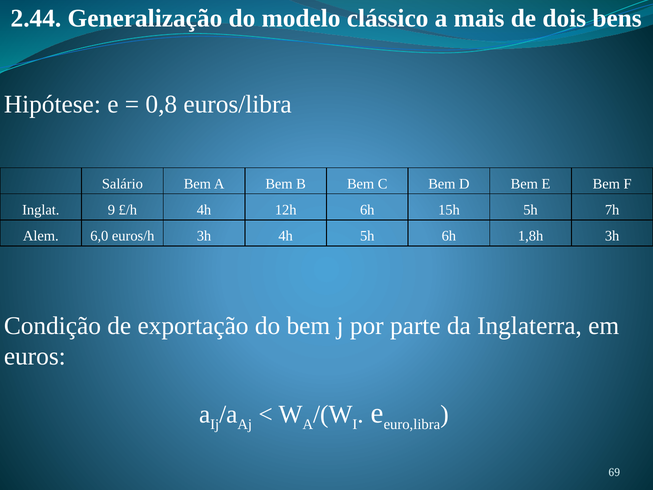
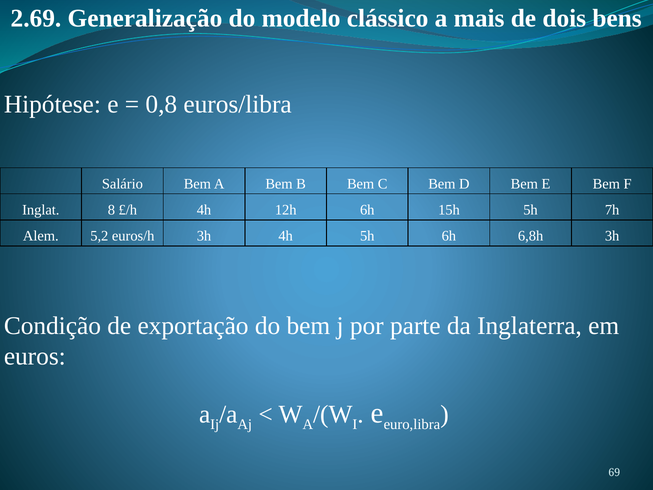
2.44: 2.44 -> 2.69 (36, 18)
9: 9 -> 8 (111, 210)
6,0: 6,0 -> 5,2 (99, 236)
1,8h: 1,8h -> 6,8h (531, 236)
